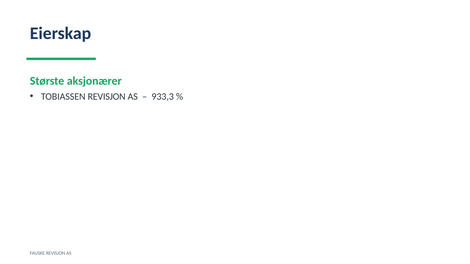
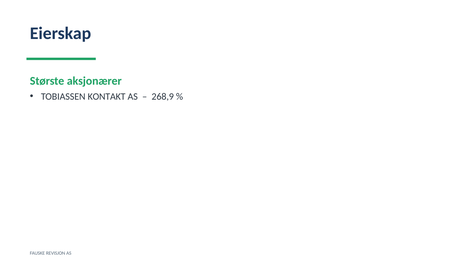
TOBIASSEN REVISJON: REVISJON -> KONTAKT (107, 97)
933,3: 933,3 -> 268,9 (163, 97)
